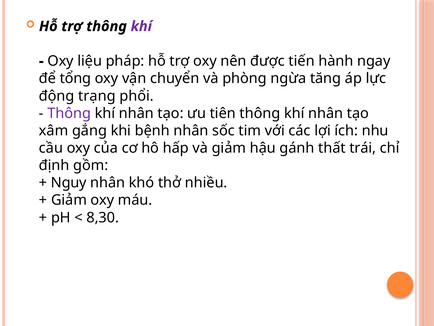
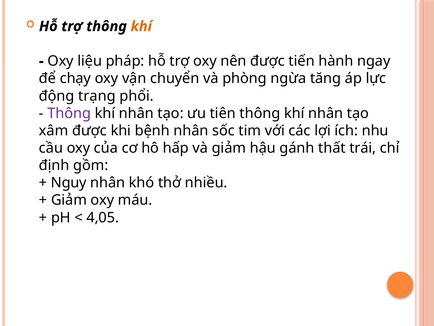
khí colour: purple -> orange (141, 26)
tổng: tổng -> chạy (75, 78)
xâm gắng: gắng -> được (89, 130)
8,30: 8,30 -> 4,05 (103, 217)
